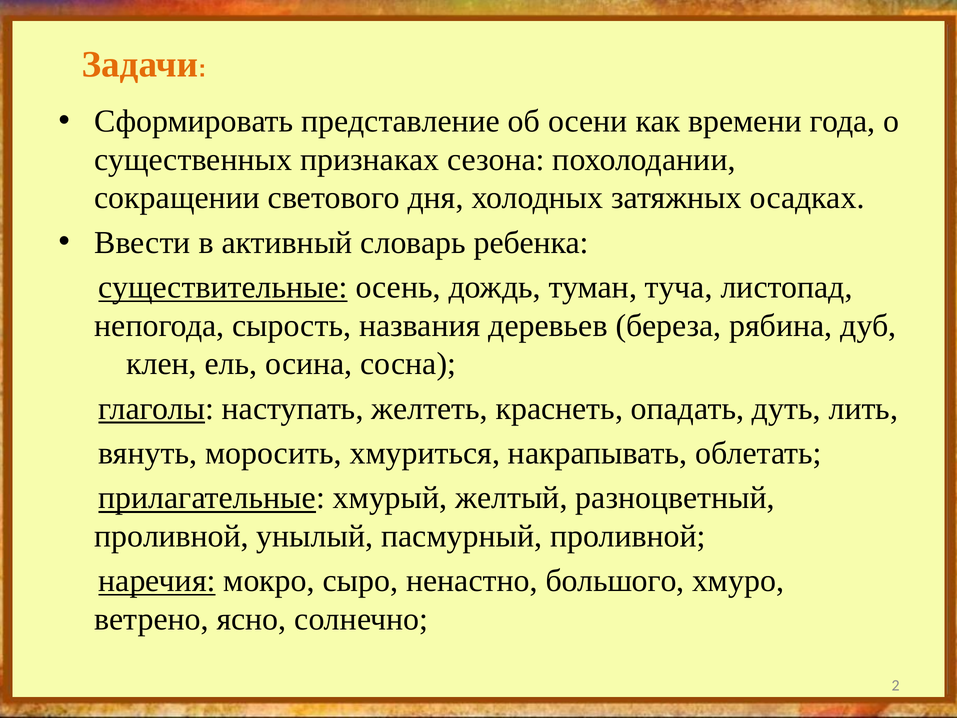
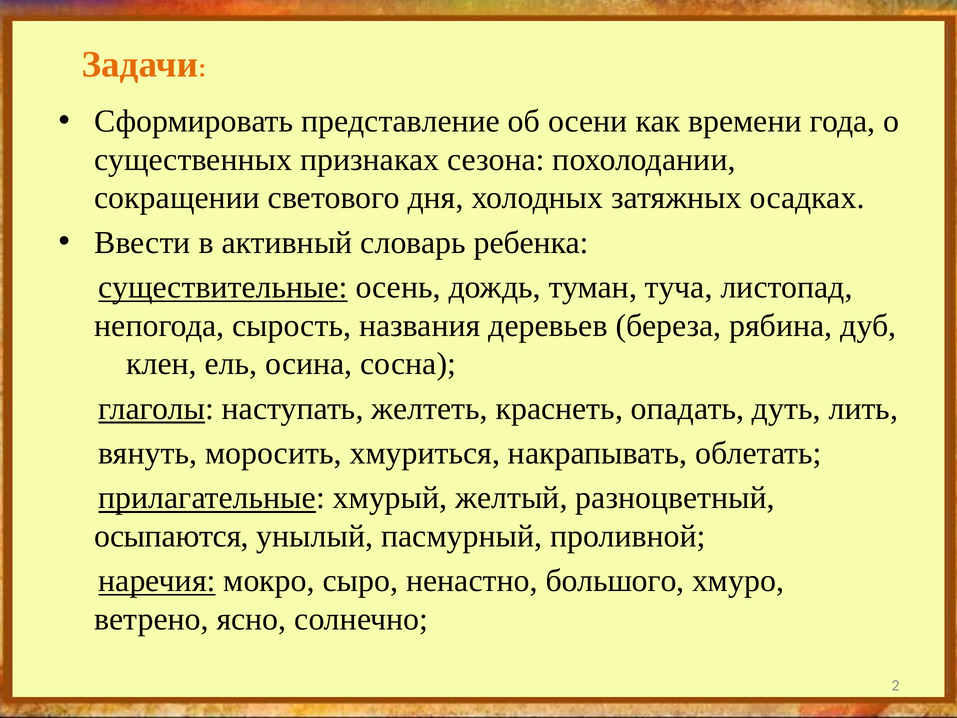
проливной: проливной -> осыпаются (172, 536)
